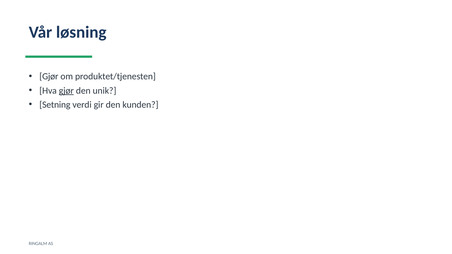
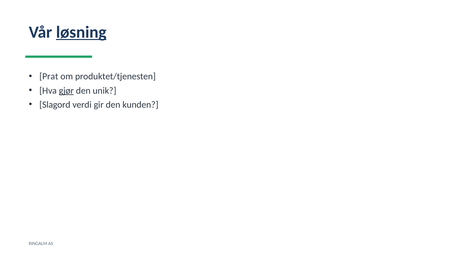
løsning underline: none -> present (81, 32)
Gjør: Gjør -> Prat (49, 77)
Setning: Setning -> Slagord (55, 105)
